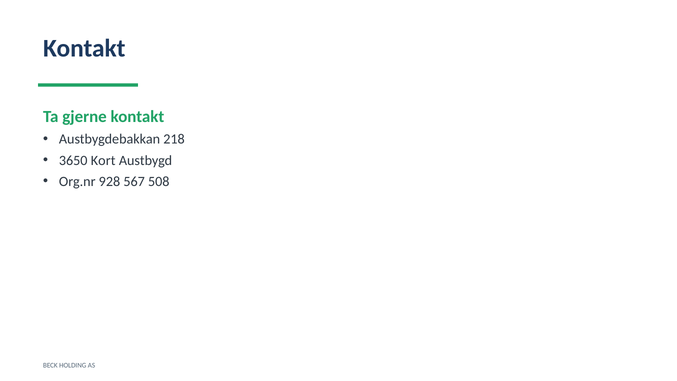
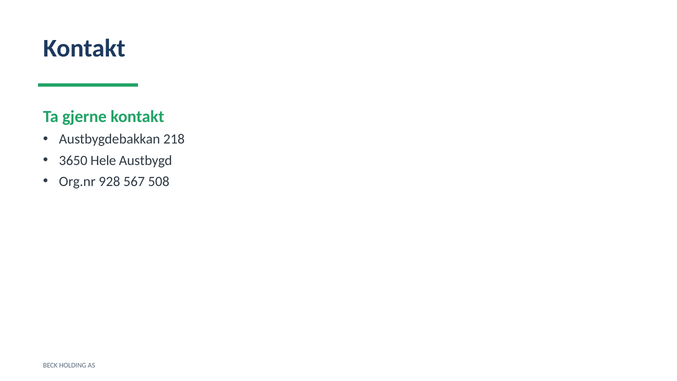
Kort: Kort -> Hele (103, 160)
